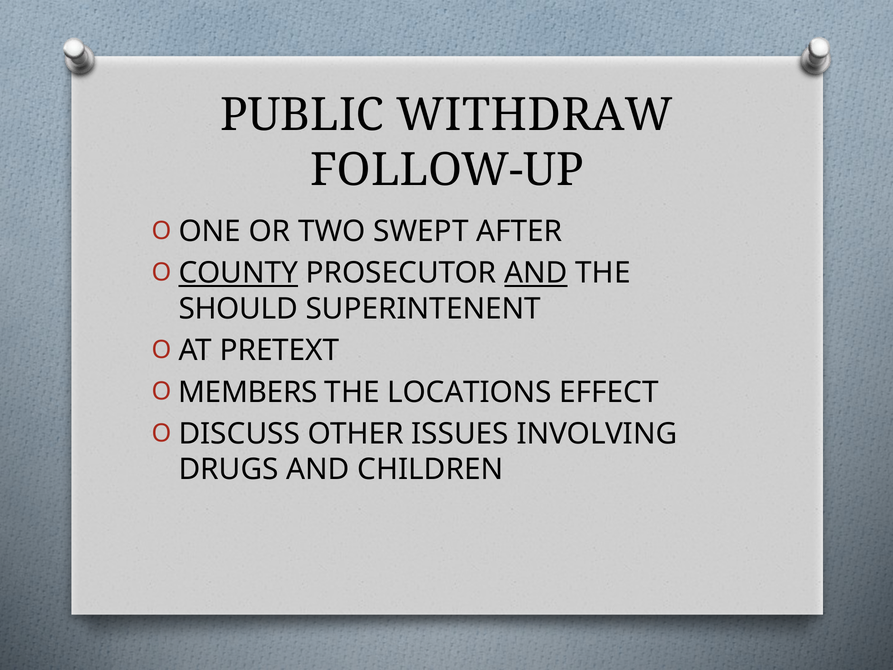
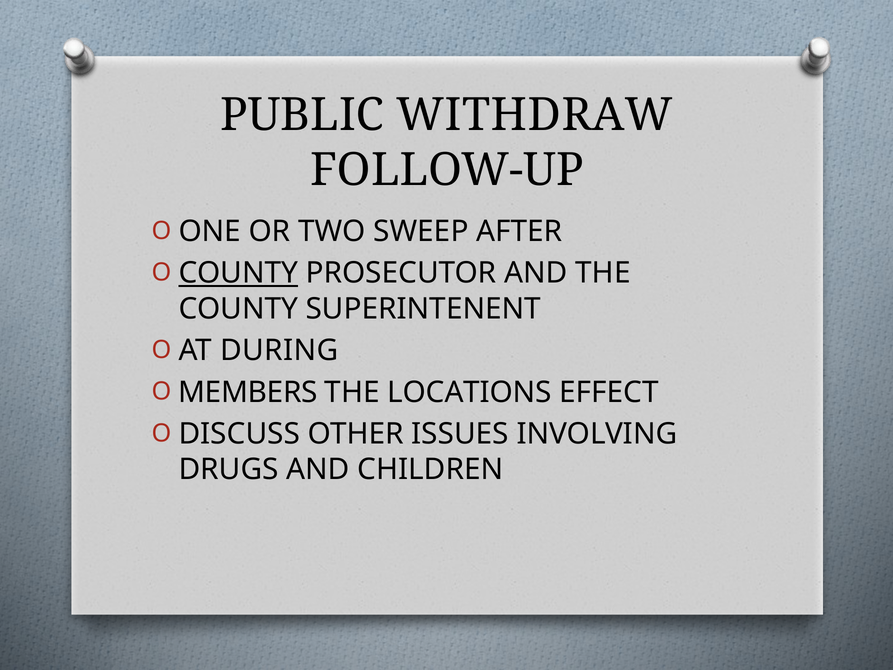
SWEPT: SWEPT -> SWEEP (421, 231)
AND underline: present -> none (536, 273)
SHOULD: SHOULD -> COUNTY (238, 309)
PRETEXT: PRETEXT -> DURING (279, 350)
